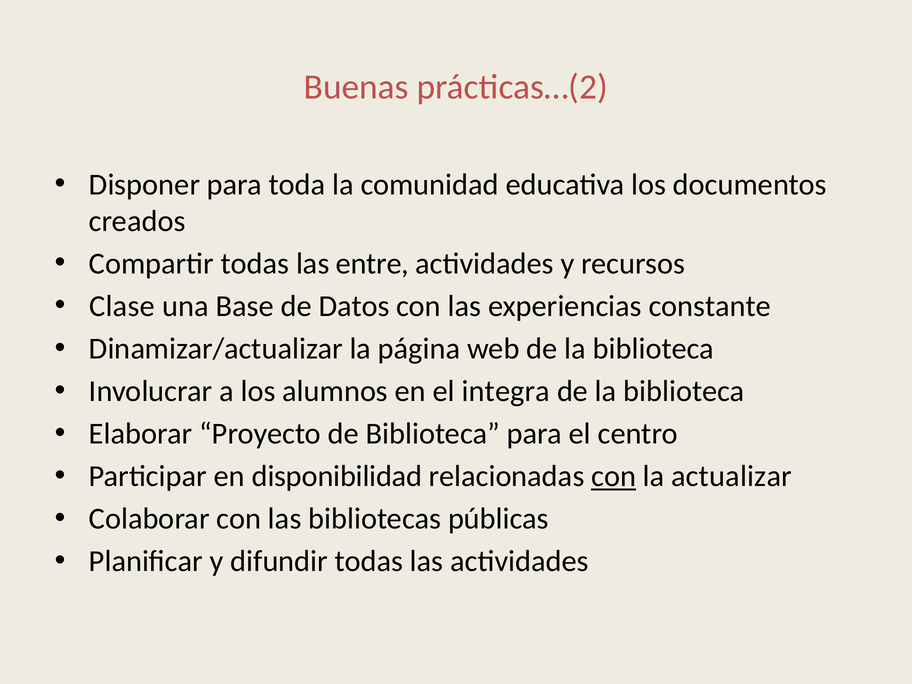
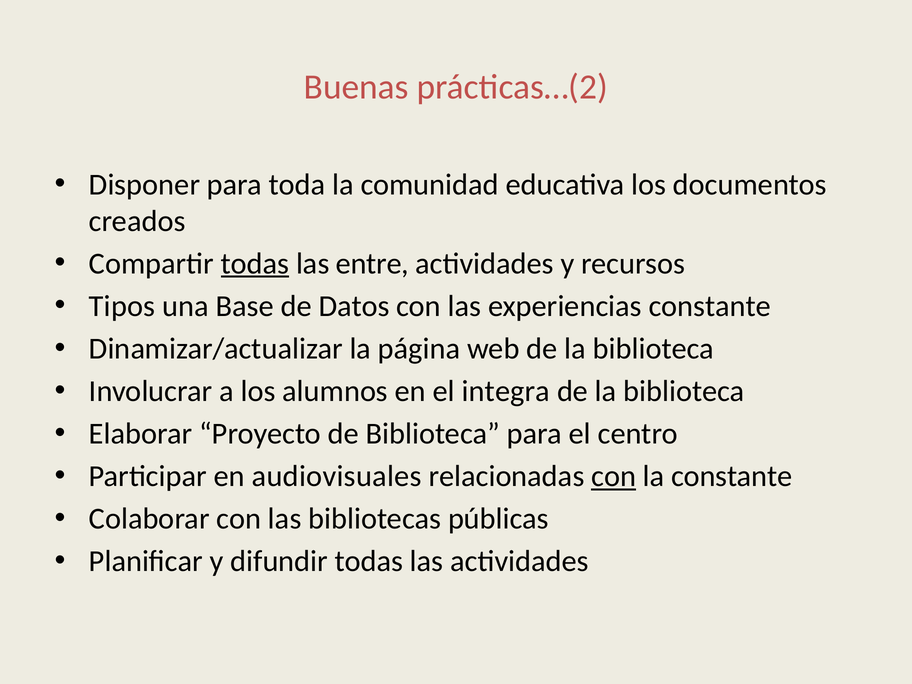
todas underline: none -> present (255, 264)
Clase: Clase -> Tipos (122, 306)
disponibilidad: disponibilidad -> audiovisuales (337, 476)
la actualizar: actualizar -> constante (732, 476)
